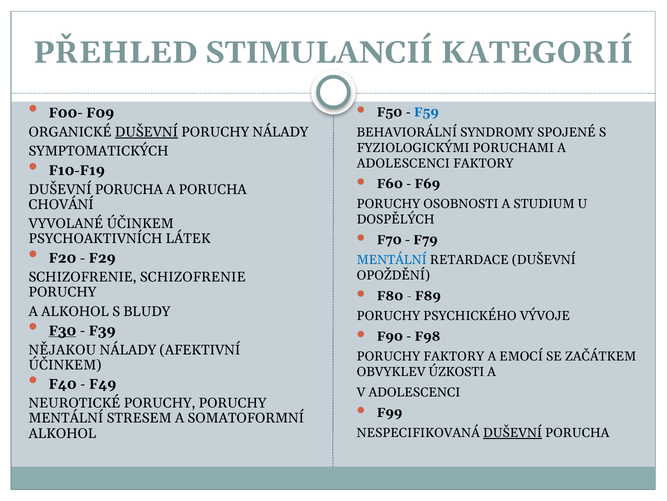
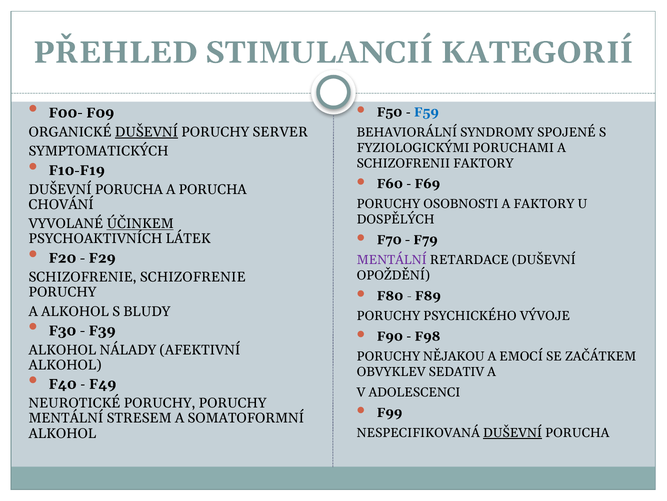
PORUCHY NÁLADY: NÁLADY -> SERVER (280, 132)
ADOLESCENCI: ADOLESCENCI -> SCHIZOFRENII (403, 163)
A STUDIUM: STUDIUM -> FAKTORY (544, 204)
ÚČINKEM underline: none -> present (140, 224)
MENTÁLNÍ colour: blue -> purple (392, 260)
F30 underline: present -> none (62, 330)
NĚJAKOU: NĚJAKOU -> ALKOHOL (62, 349)
PORUCHY FAKTORY: FAKTORY -> NĚJAKOU (454, 356)
ÚČINKEM: ÚČINKEM -> ALKOHOL (65, 364)
ÚZKOSTI: ÚZKOSTI -> SEDATIV (456, 372)
